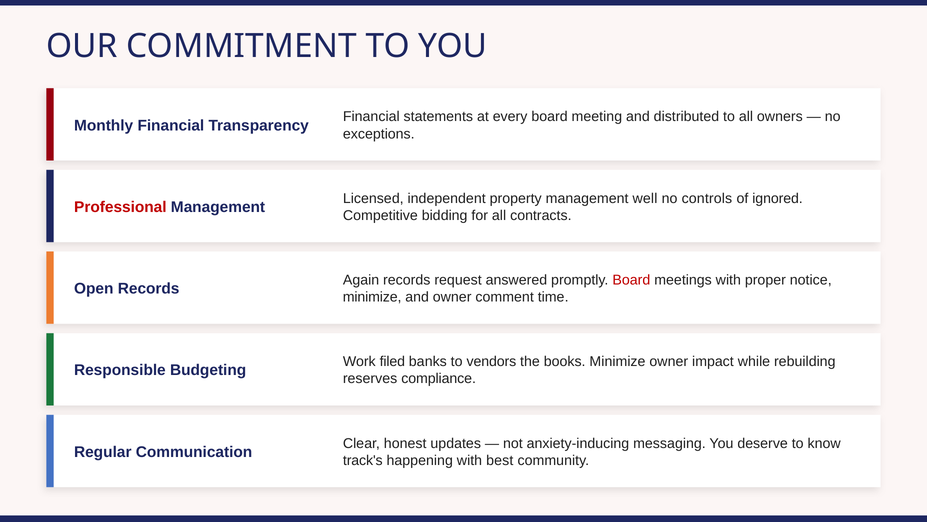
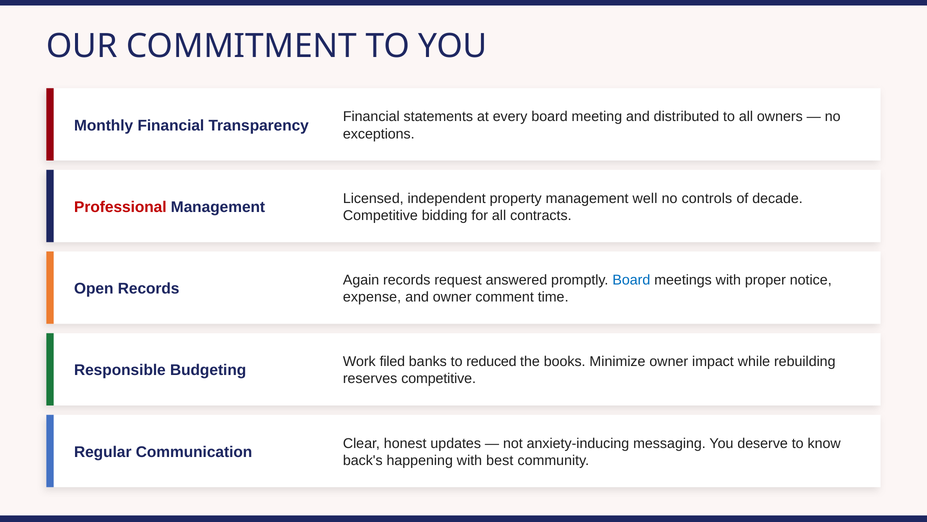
ignored: ignored -> decade (777, 198)
Board colour: red -> blue (631, 280)
minimize: minimize -> expense (372, 297)
vendors: vendors -> reduced (491, 361)
reserves compliance: compliance -> competitive (439, 378)
track's: track's -> back's (363, 460)
